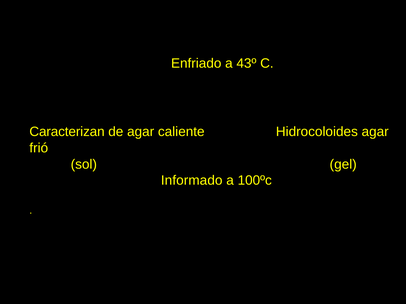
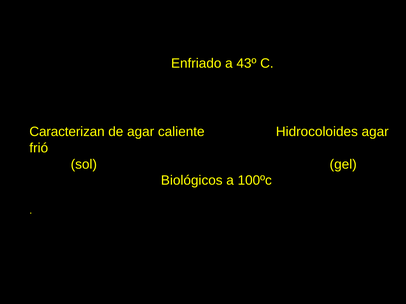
Informado: Informado -> Biológicos (192, 181)
